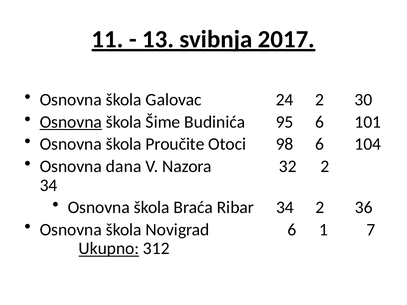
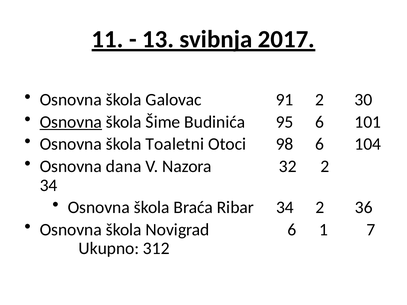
24: 24 -> 91 (285, 100)
Proučite: Proučite -> Toaletni (175, 144)
Ukupno underline: present -> none (109, 249)
